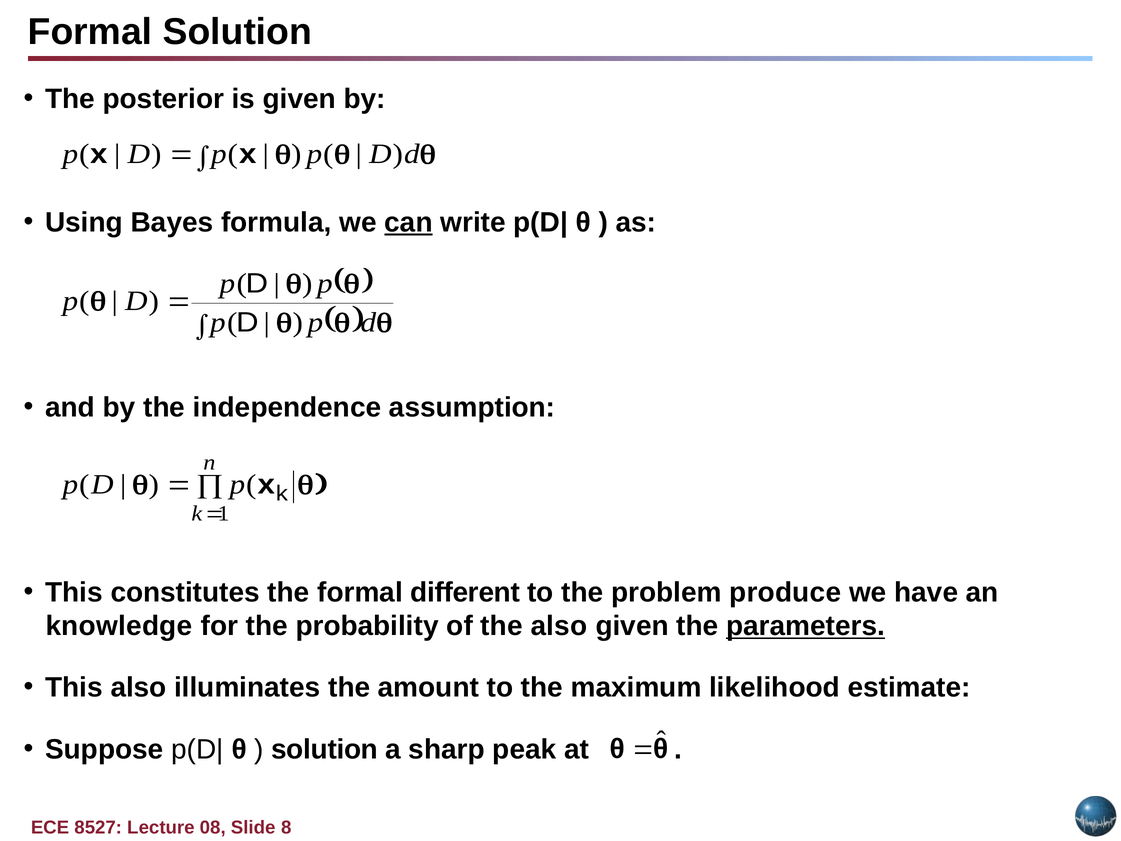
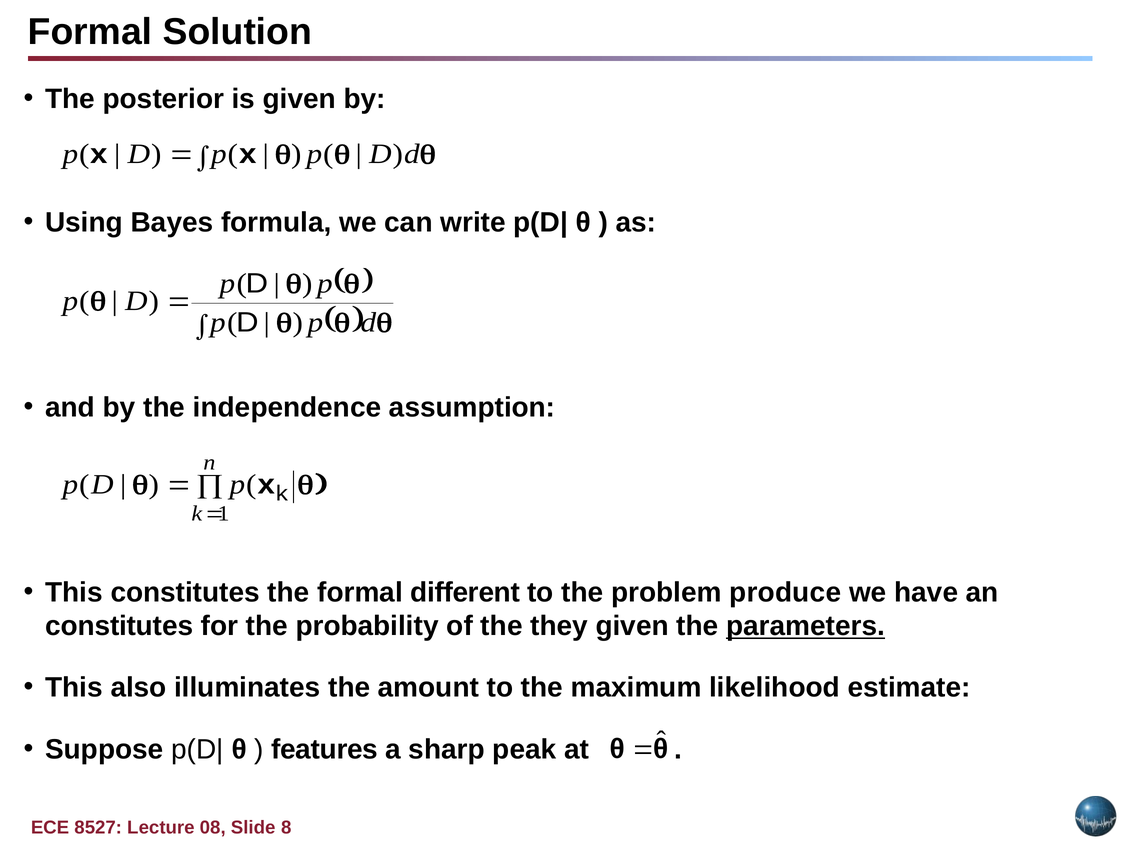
can underline: present -> none (408, 222)
knowledge: knowledge -> constitutes (119, 626)
the also: also -> they (559, 626)
solution: solution -> features (325, 749)
